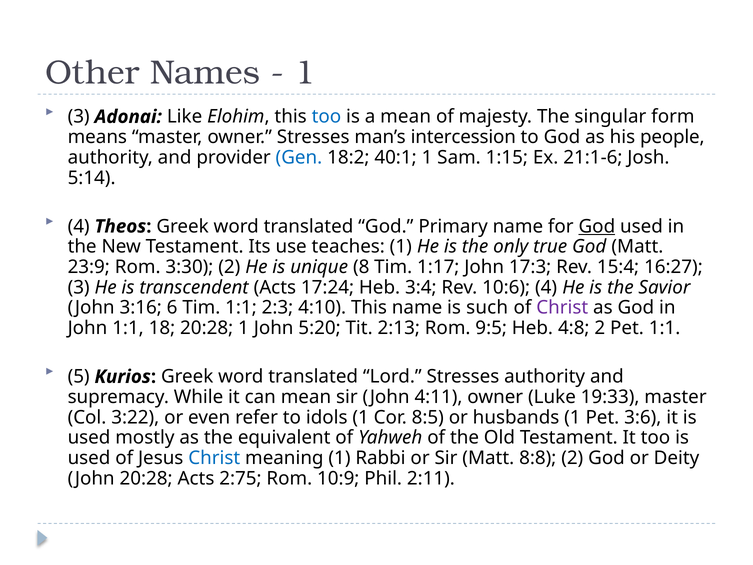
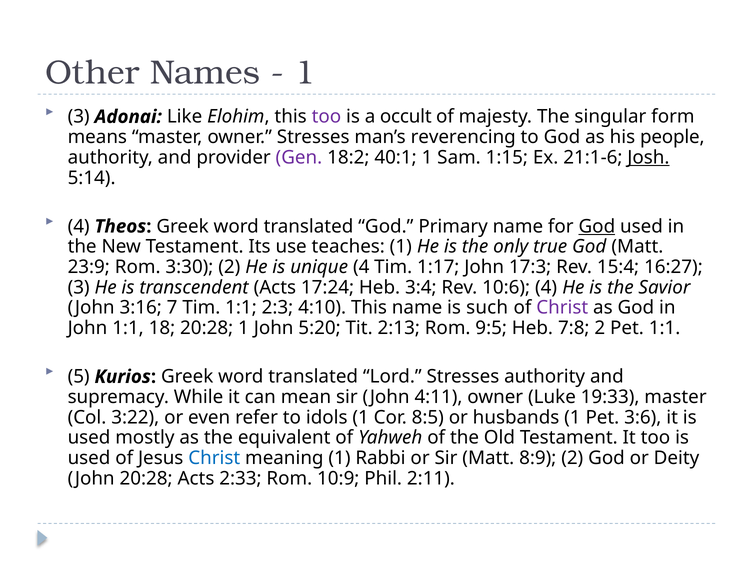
too colour: blue -> purple (326, 117)
a mean: mean -> occult (406, 117)
intercession: intercession -> reverencing (463, 137)
Gen colour: blue -> purple (299, 157)
Josh underline: none -> present (648, 157)
unique 8: 8 -> 4 (361, 267)
6: 6 -> 7 (172, 308)
4:8: 4:8 -> 7:8 (574, 328)
8:8: 8:8 -> 8:9 (538, 458)
2:75: 2:75 -> 2:33 (240, 478)
